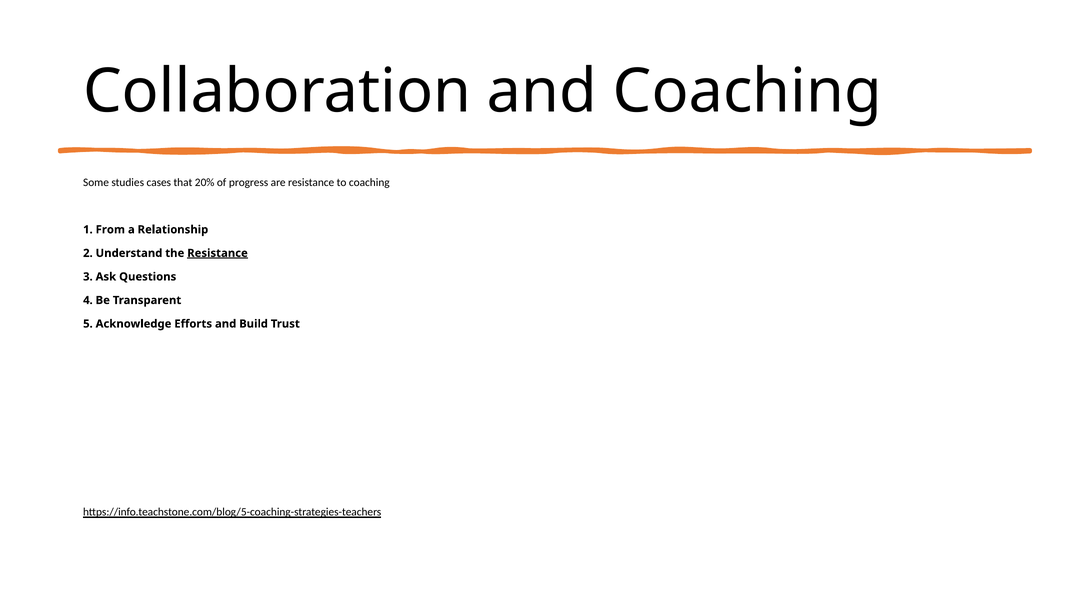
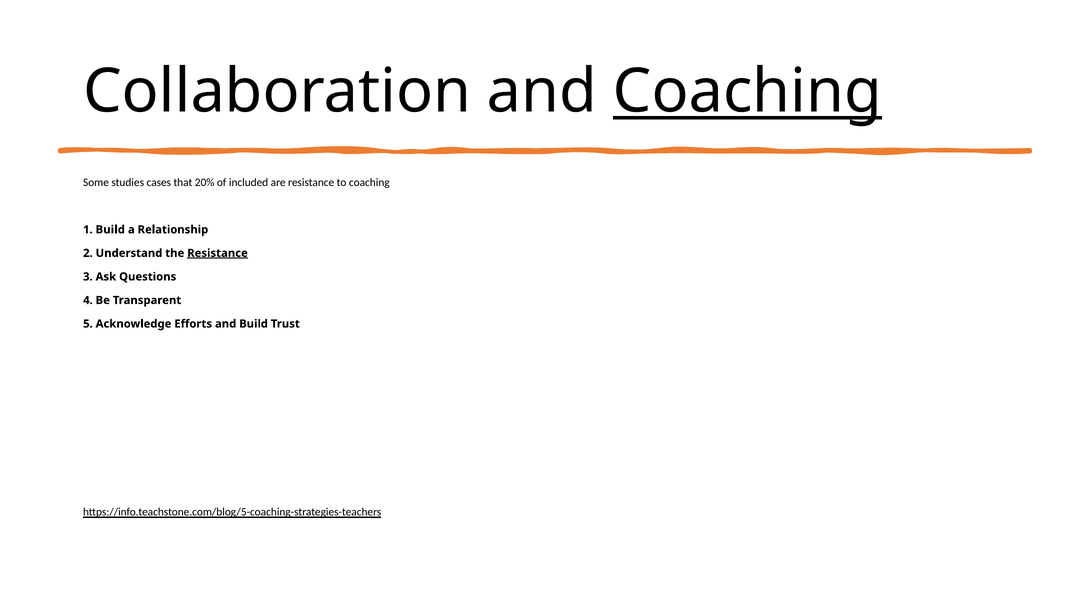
Coaching underline: none -> present (747, 92)
progress: progress -> included (249, 183)
1 From: From -> Build (110, 230)
